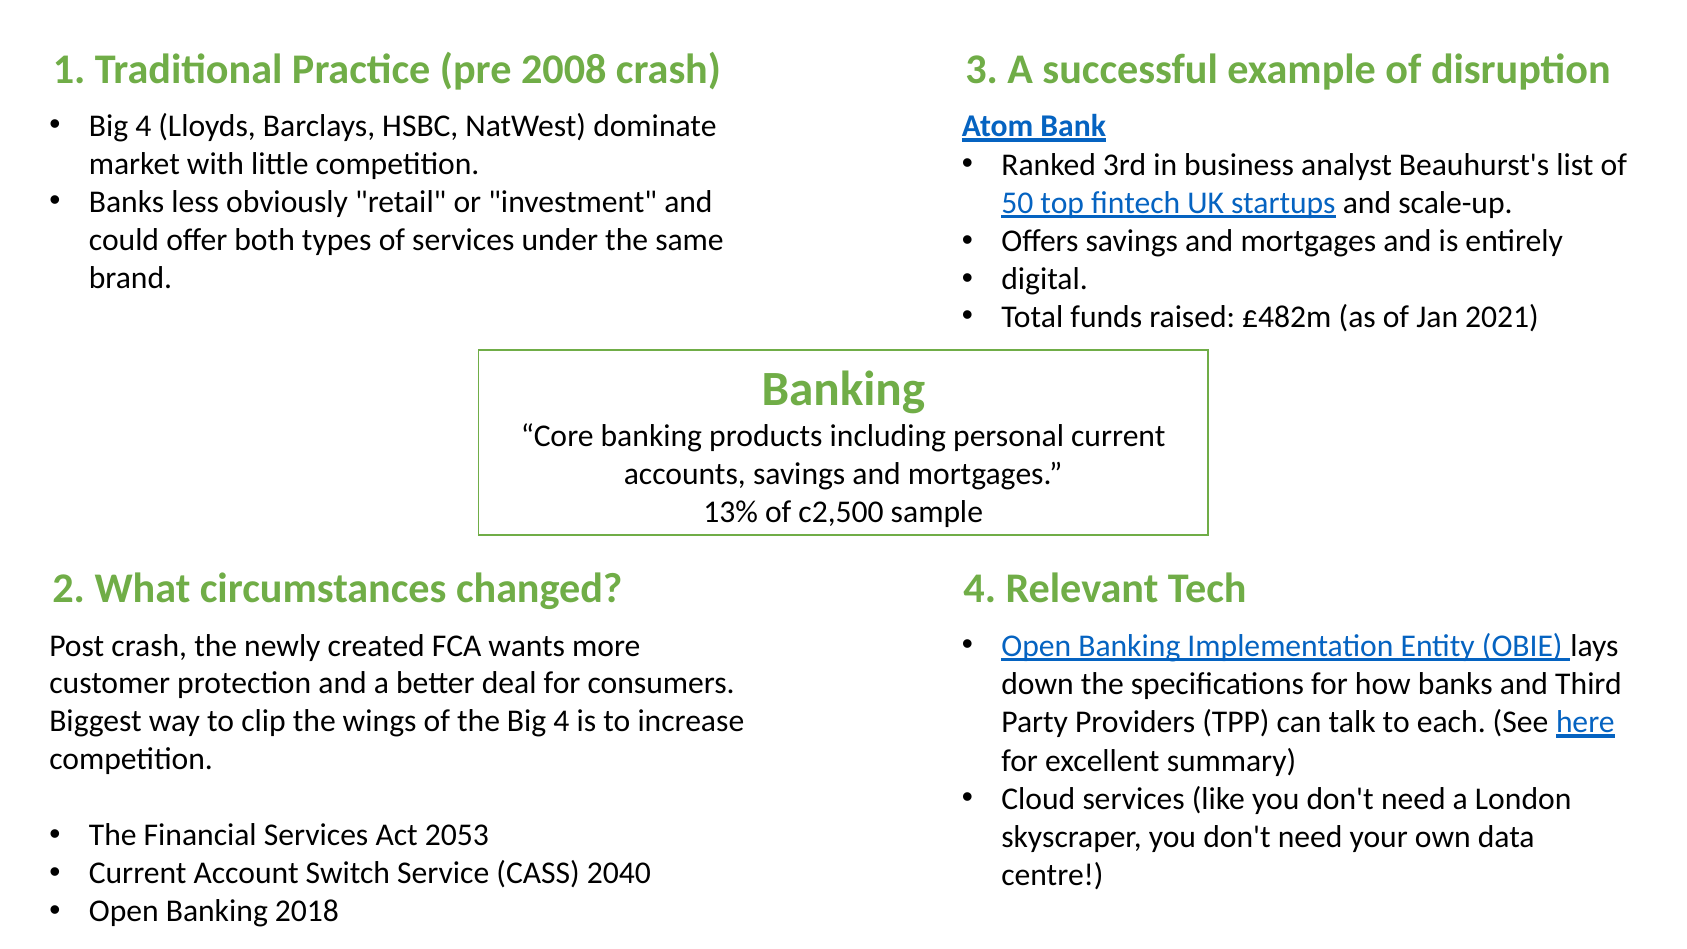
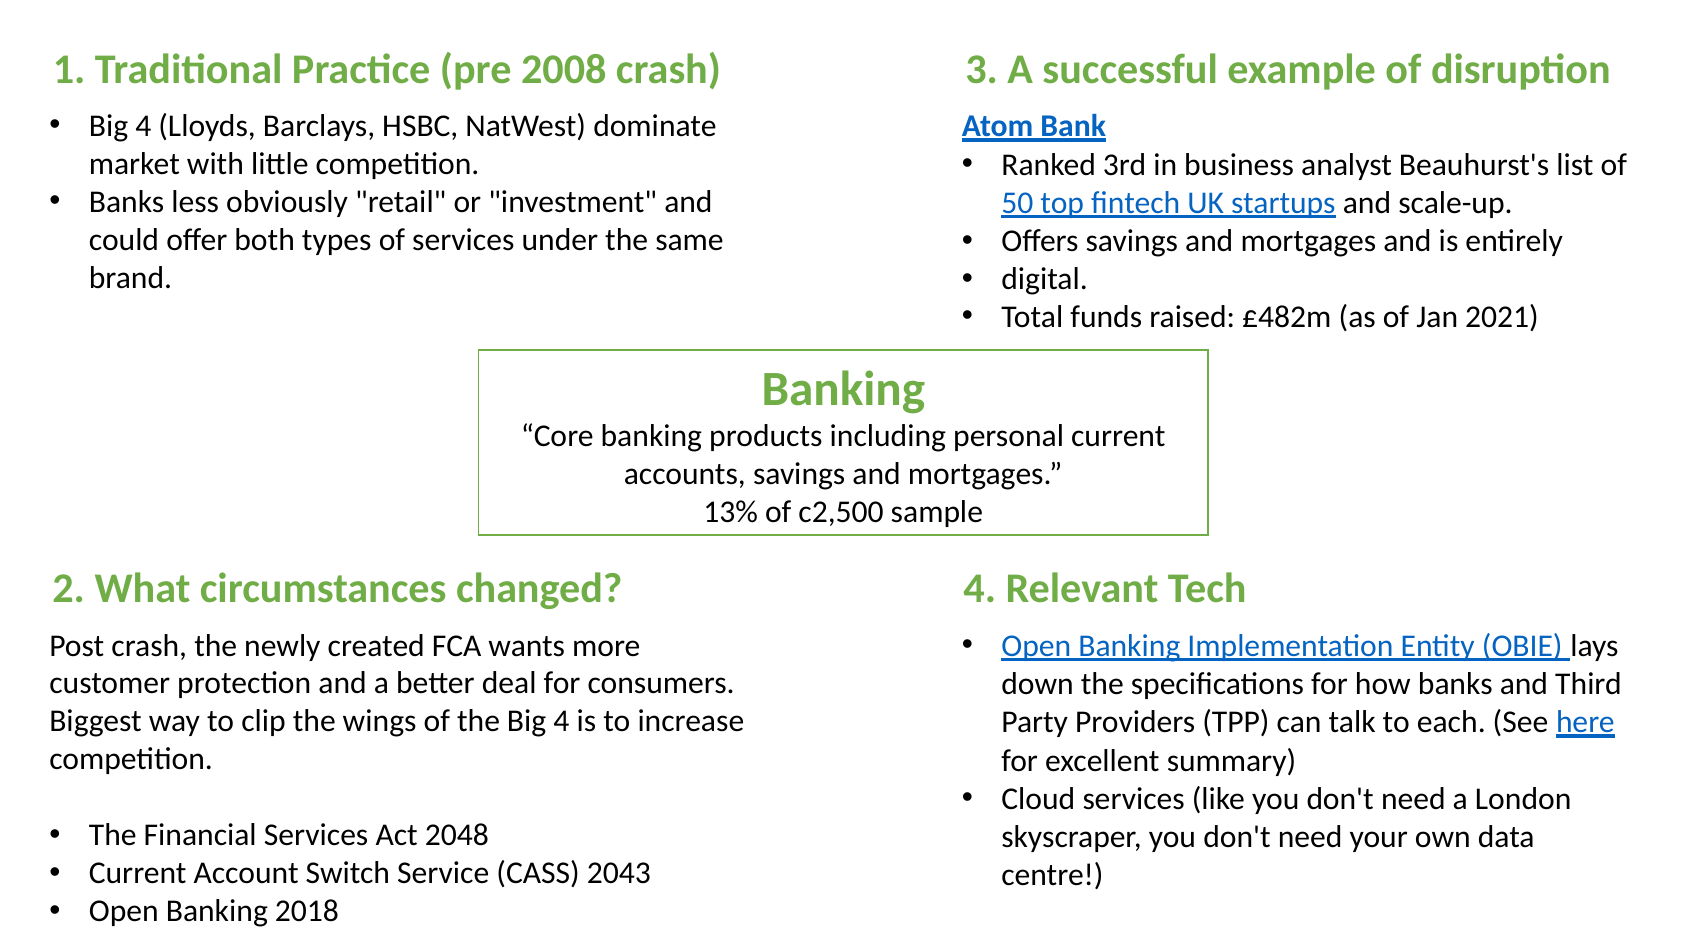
2053: 2053 -> 2048 (457, 835)
2040: 2040 -> 2043 (619, 873)
